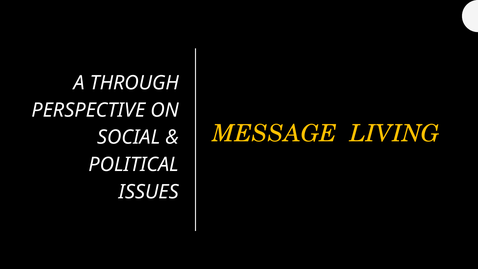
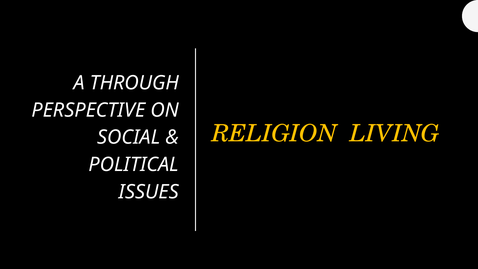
MESSAGE: MESSAGE -> RELIGION (274, 134)
